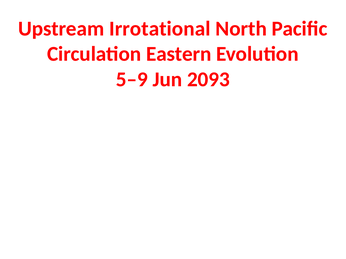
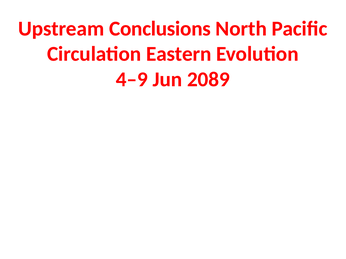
Irrotational: Irrotational -> Conclusions (160, 29)
5–9: 5–9 -> 4–9 (132, 79)
2093: 2093 -> 2089 (208, 79)
